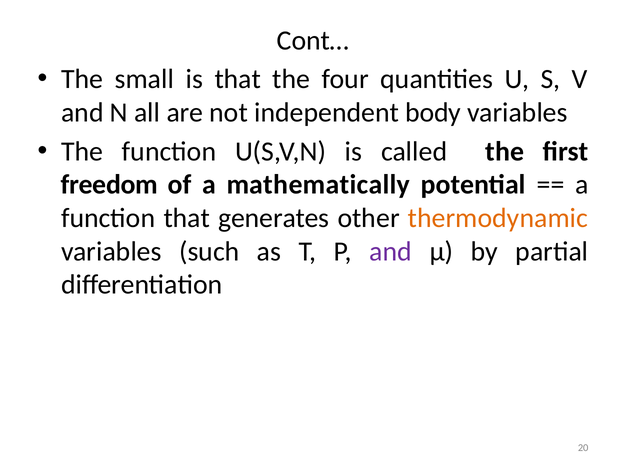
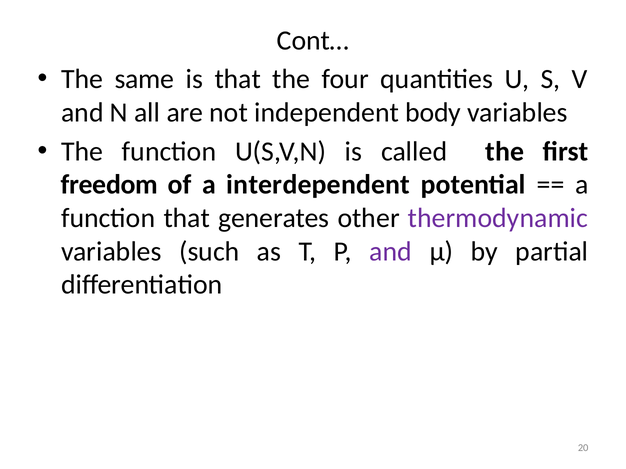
small: small -> same (144, 79)
mathematically: mathematically -> interdependent (318, 185)
thermodynamic colour: orange -> purple (498, 218)
